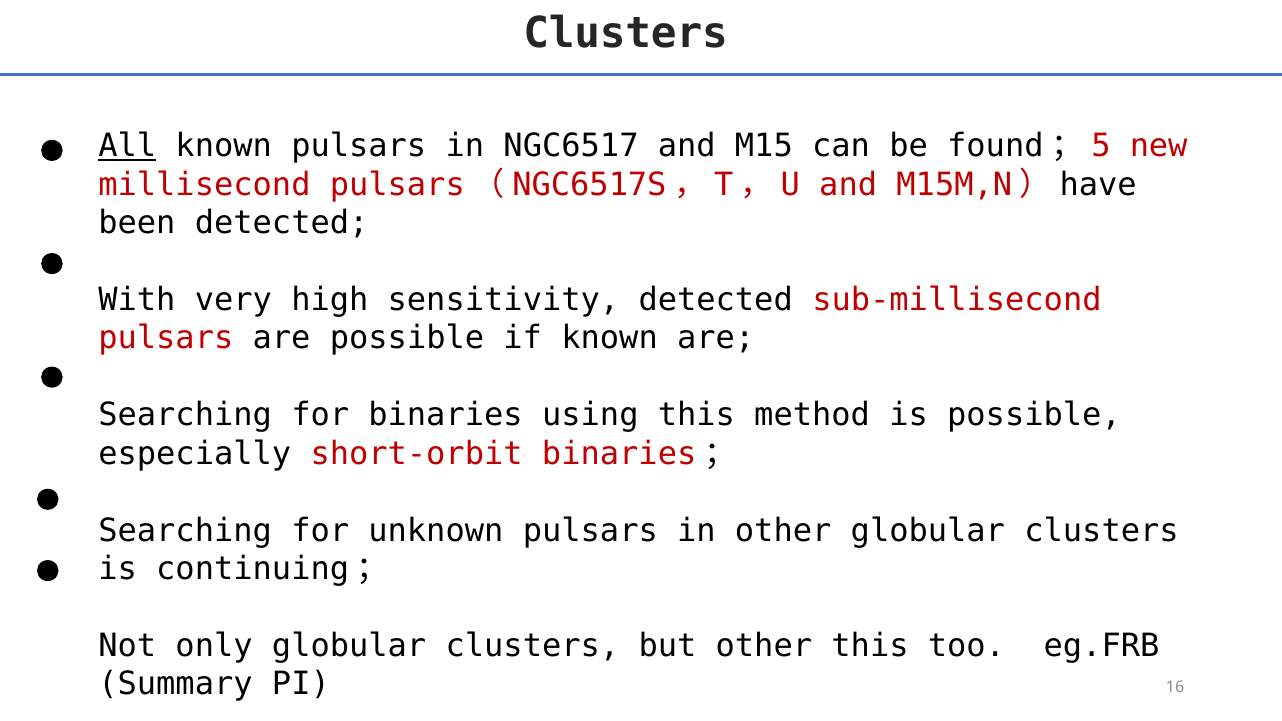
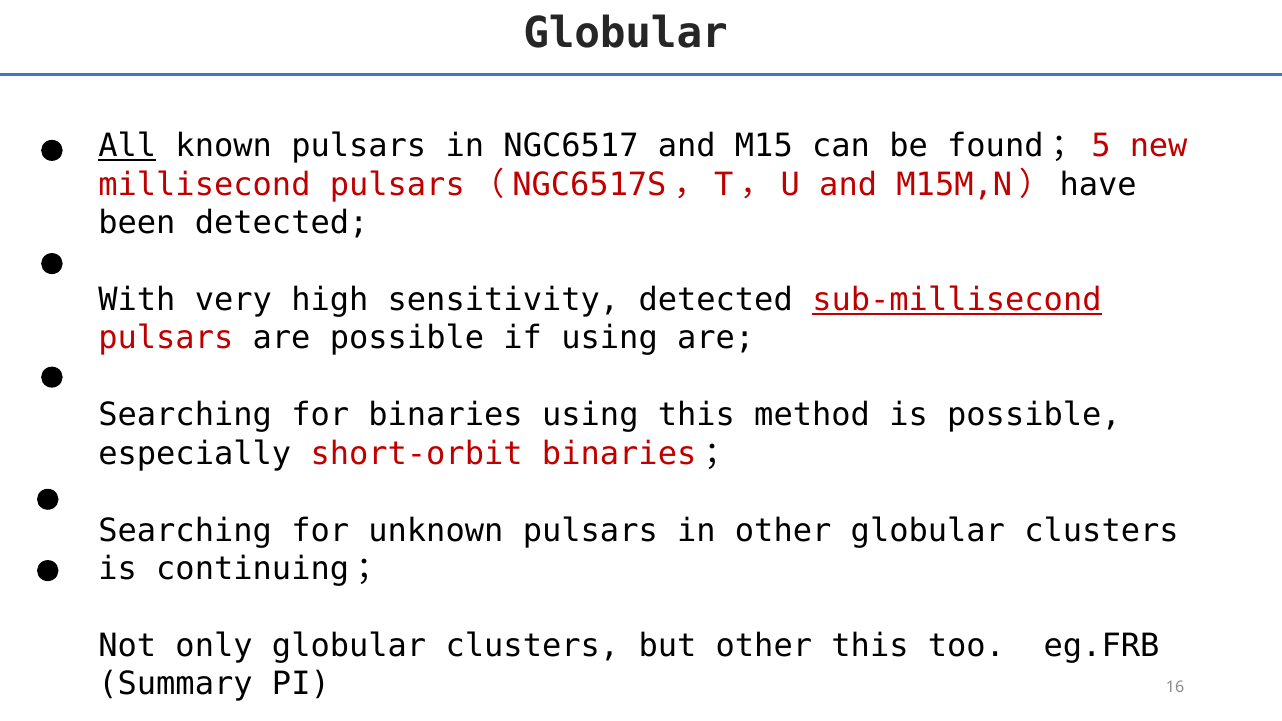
Clusters: Clusters -> Globular (626, 33)
sub-millisecond underline: none -> present (957, 300)
if known: known -> using (610, 338)
